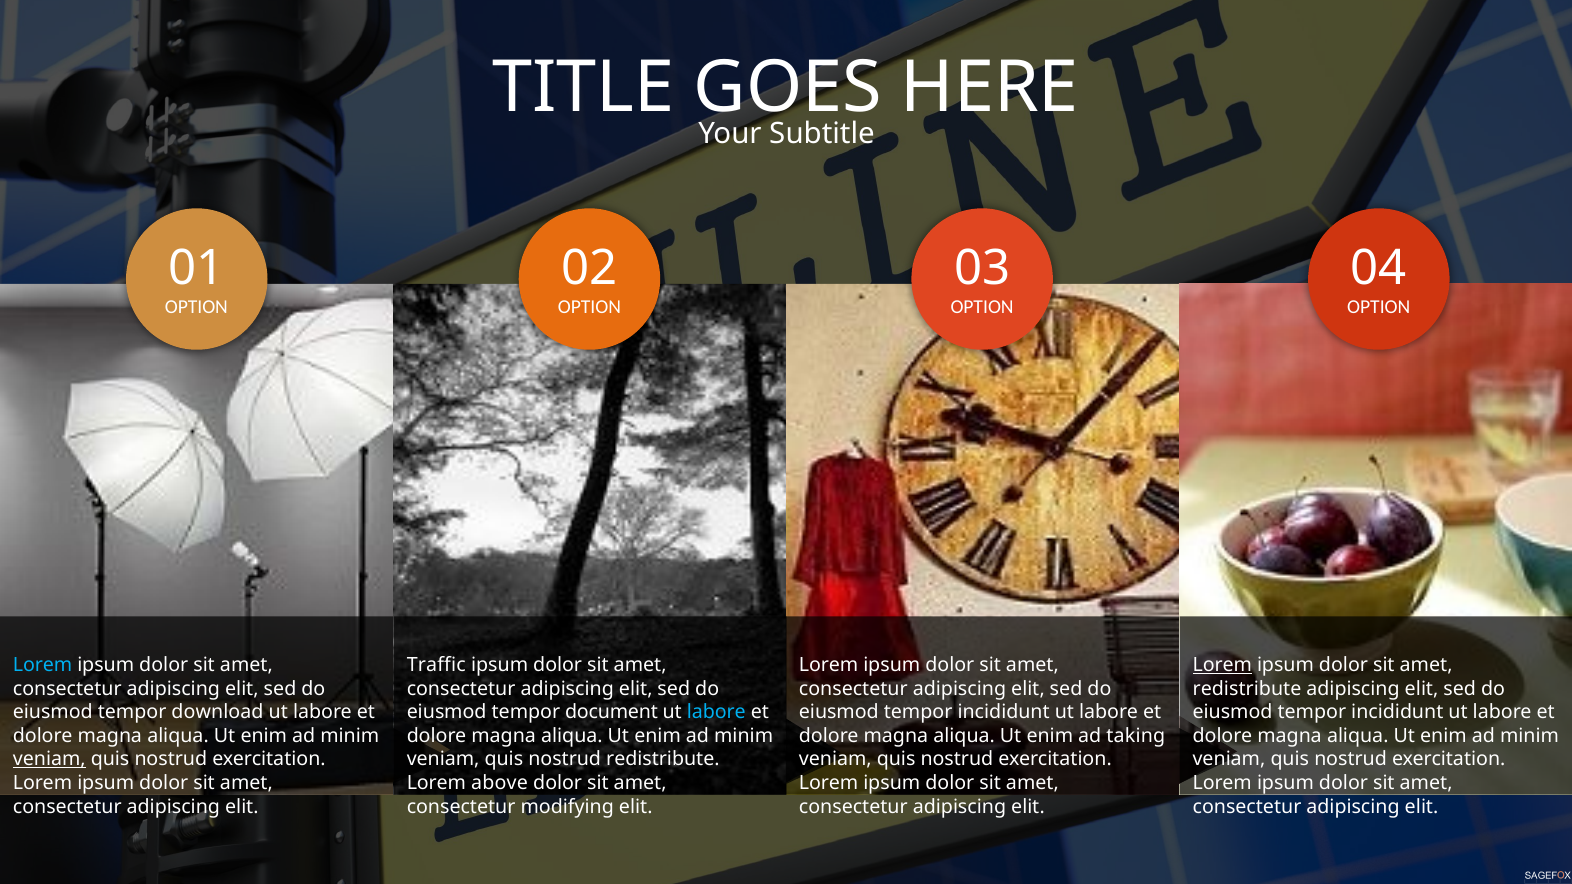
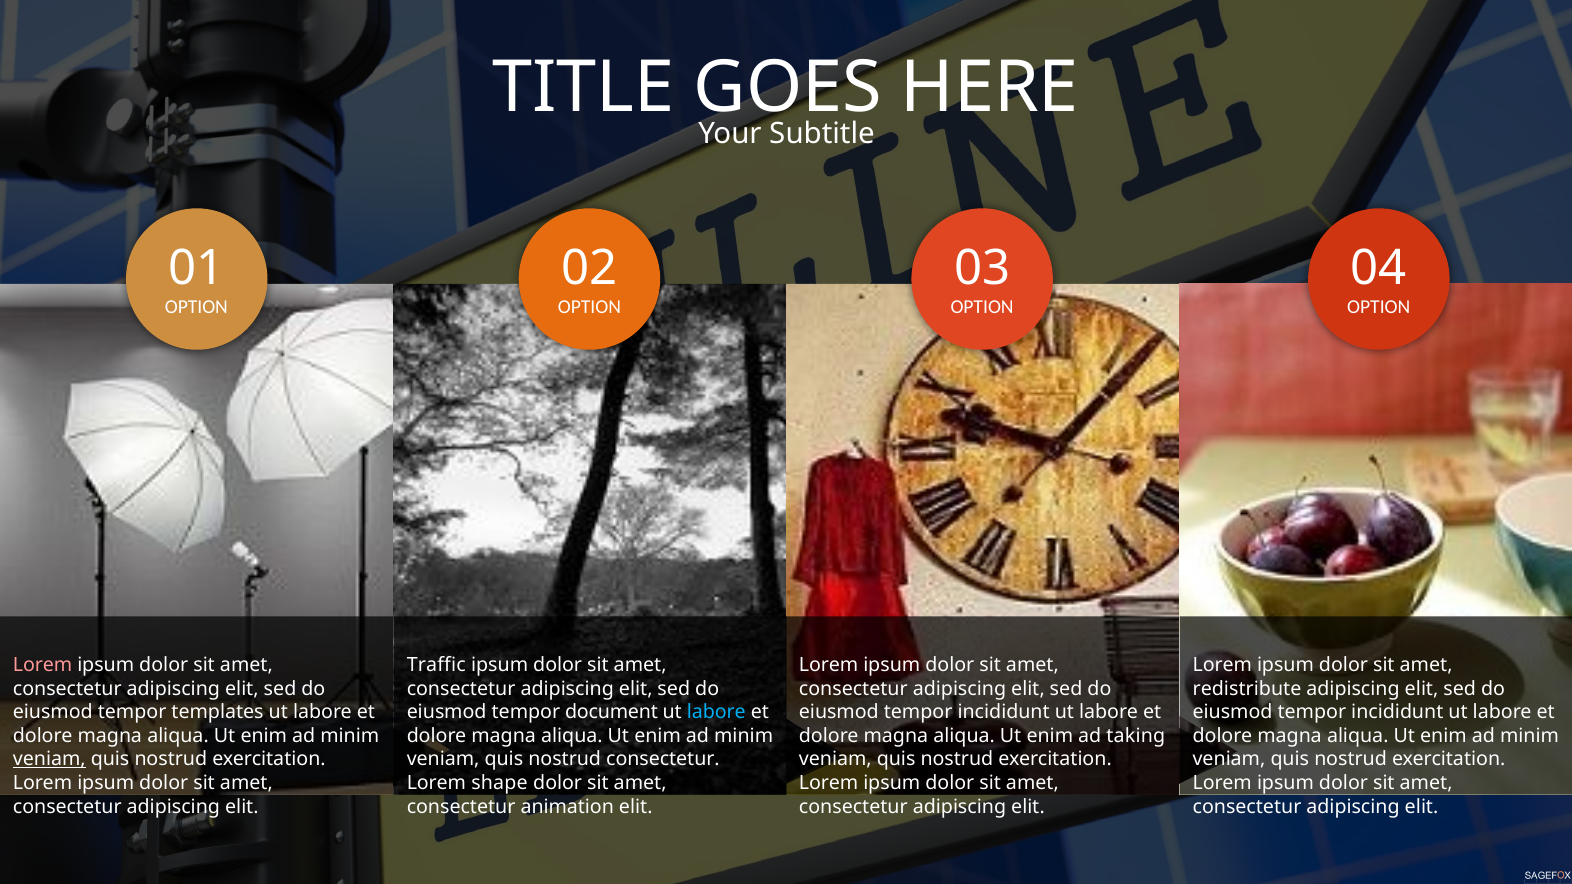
Lorem colour: light blue -> pink (43, 665)
Lorem underline: present -> none (1222, 665)
download: download -> templates (218, 712)
nostrud redistribute: redistribute -> consectetur (663, 760)
above: above -> shape (500, 783)
modifying: modifying -> animation (567, 807)
